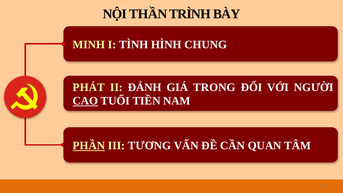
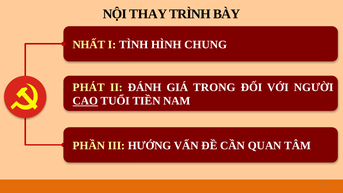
THẦN: THẦN -> THAY (148, 14)
MINH: MINH -> NHẤT (89, 45)
PHẦN underline: present -> none (89, 146)
TƯƠNG: TƯƠNG -> HƯỚNG (150, 146)
